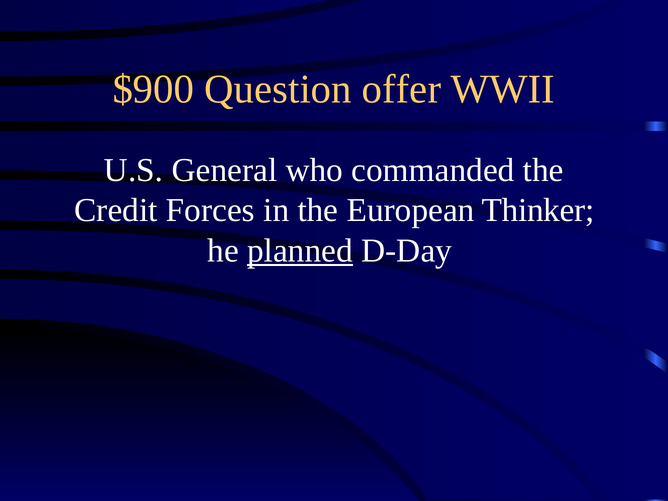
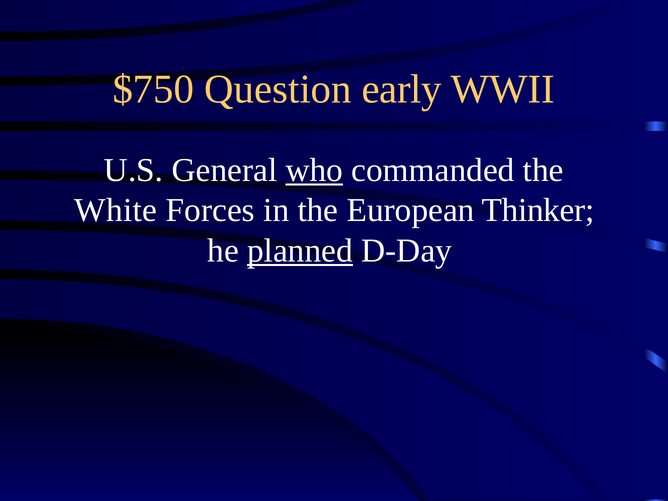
$900: $900 -> $750 (153, 89)
offer: offer -> early (402, 89)
who underline: none -> present (314, 170)
Credit: Credit -> White (116, 210)
